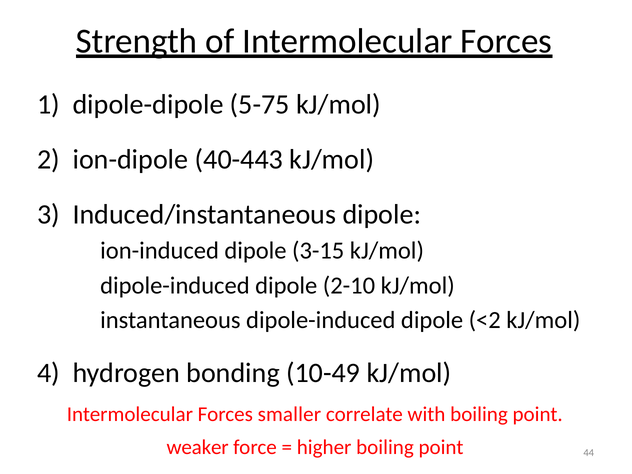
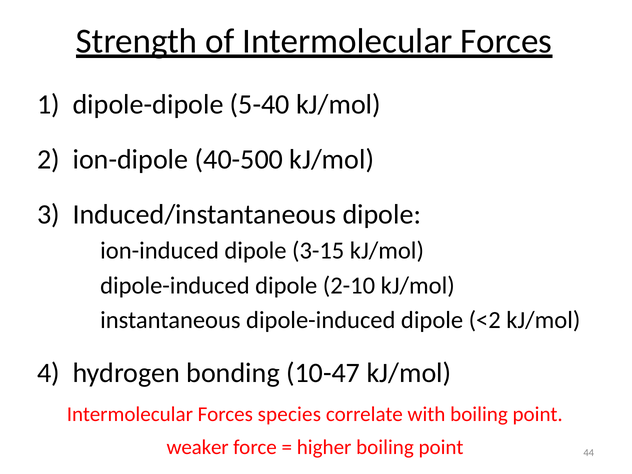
5-75: 5-75 -> 5-40 (260, 105)
40-443: 40-443 -> 40-500 (239, 159)
10-49: 10-49 -> 10-47 (323, 373)
smaller: smaller -> species (289, 414)
